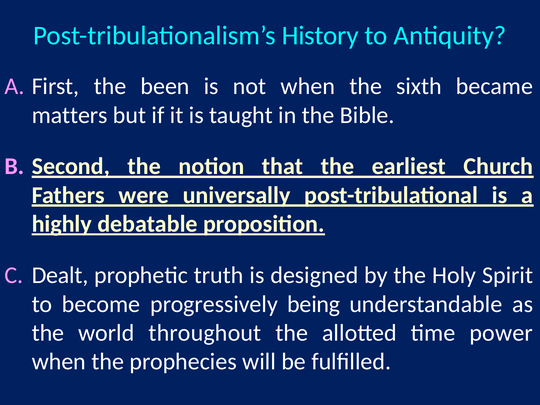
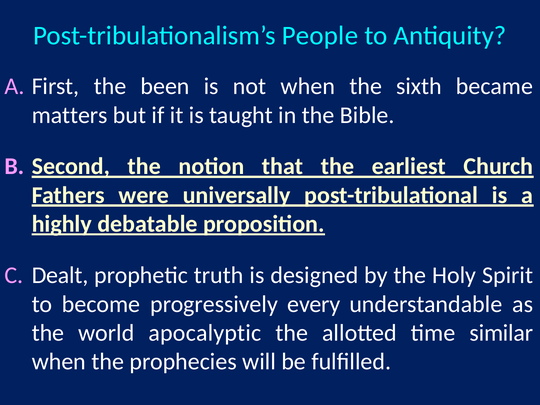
History: History -> People (320, 36)
being: being -> every (314, 304)
throughout: throughout -> apocalyptic (205, 333)
power: power -> similar (501, 333)
